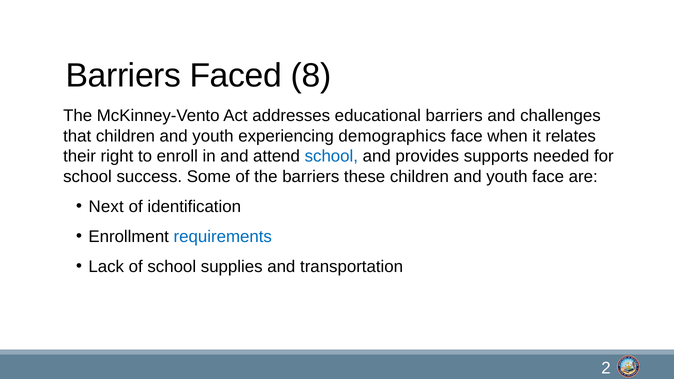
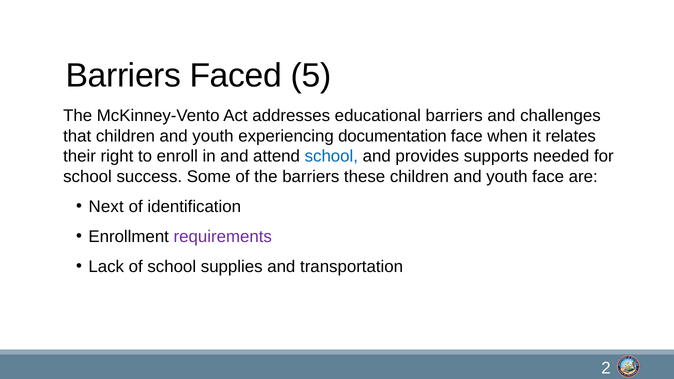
8: 8 -> 5 (311, 76)
demographics: demographics -> documentation (392, 136)
requirements colour: blue -> purple (223, 237)
